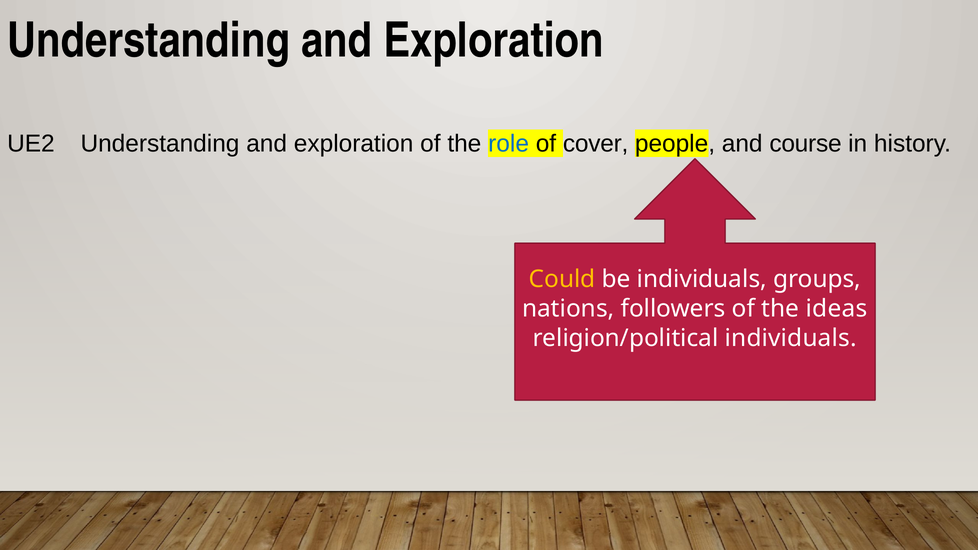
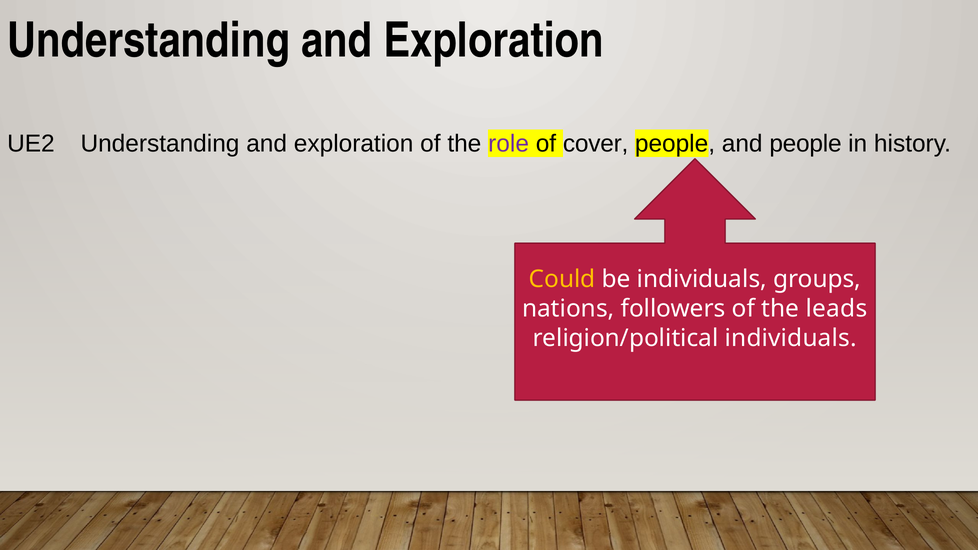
role colour: blue -> purple (509, 144)
and course: course -> people (806, 144)
ideas: ideas -> leads (836, 309)
